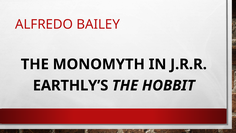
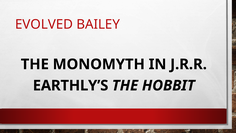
ALFREDO: ALFREDO -> EVOLVED (44, 24)
